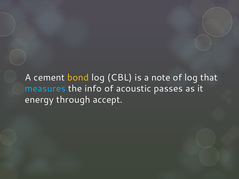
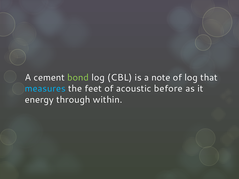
bond colour: yellow -> light green (78, 78)
info: info -> feet (93, 89)
passes: passes -> before (168, 89)
accept: accept -> within (108, 100)
